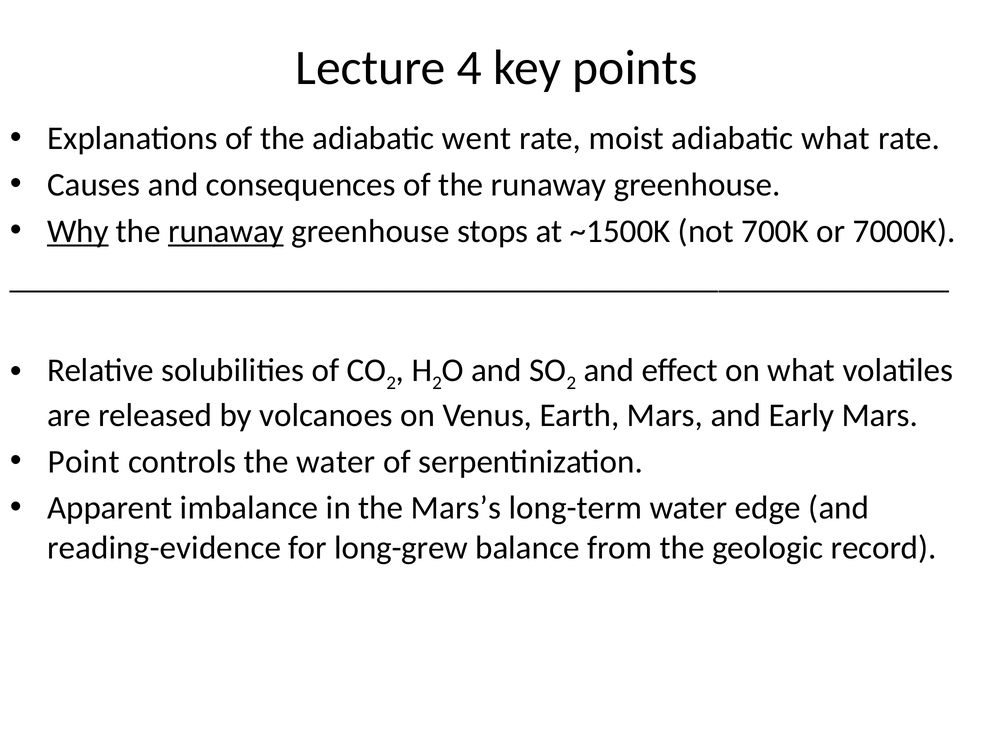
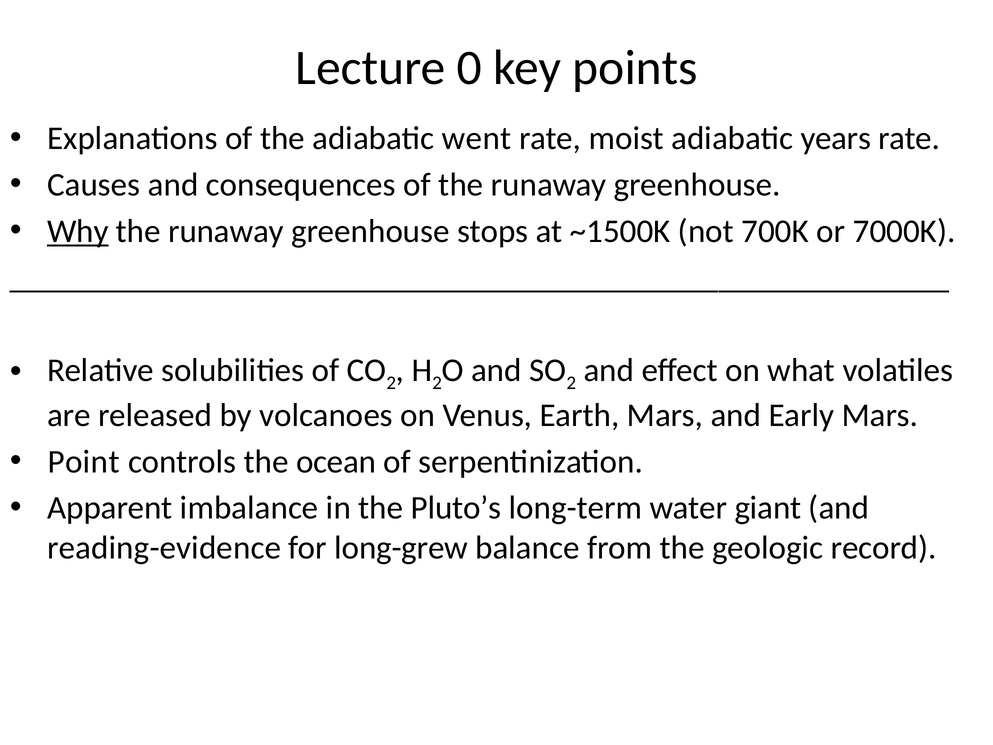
4: 4 -> 0 (470, 68)
adiabatic what: what -> years (836, 138)
runaway underline: present -> none (226, 231)
the water: water -> ocean (336, 462)
Mars’s: Mars’s -> Pluto’s (456, 508)
edge: edge -> giant (768, 508)
